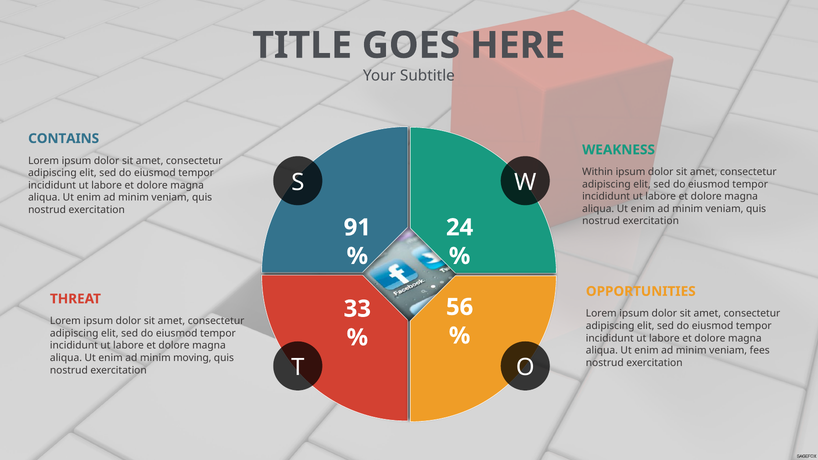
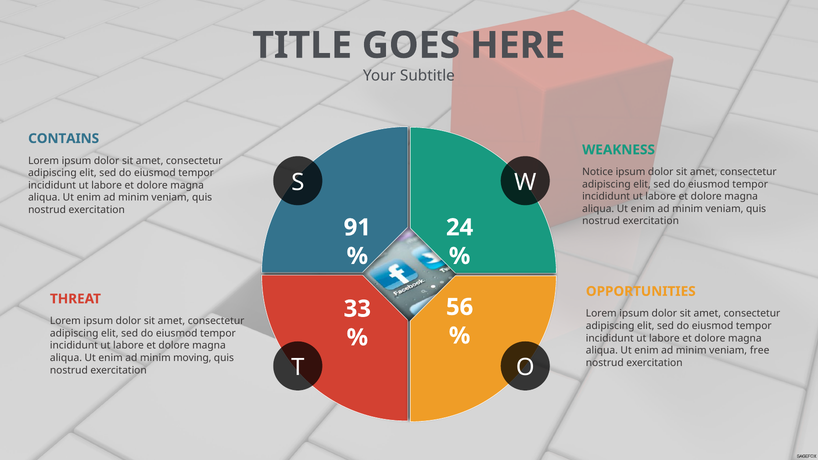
Within: Within -> Notice (598, 172)
fees: fees -> free (760, 350)
